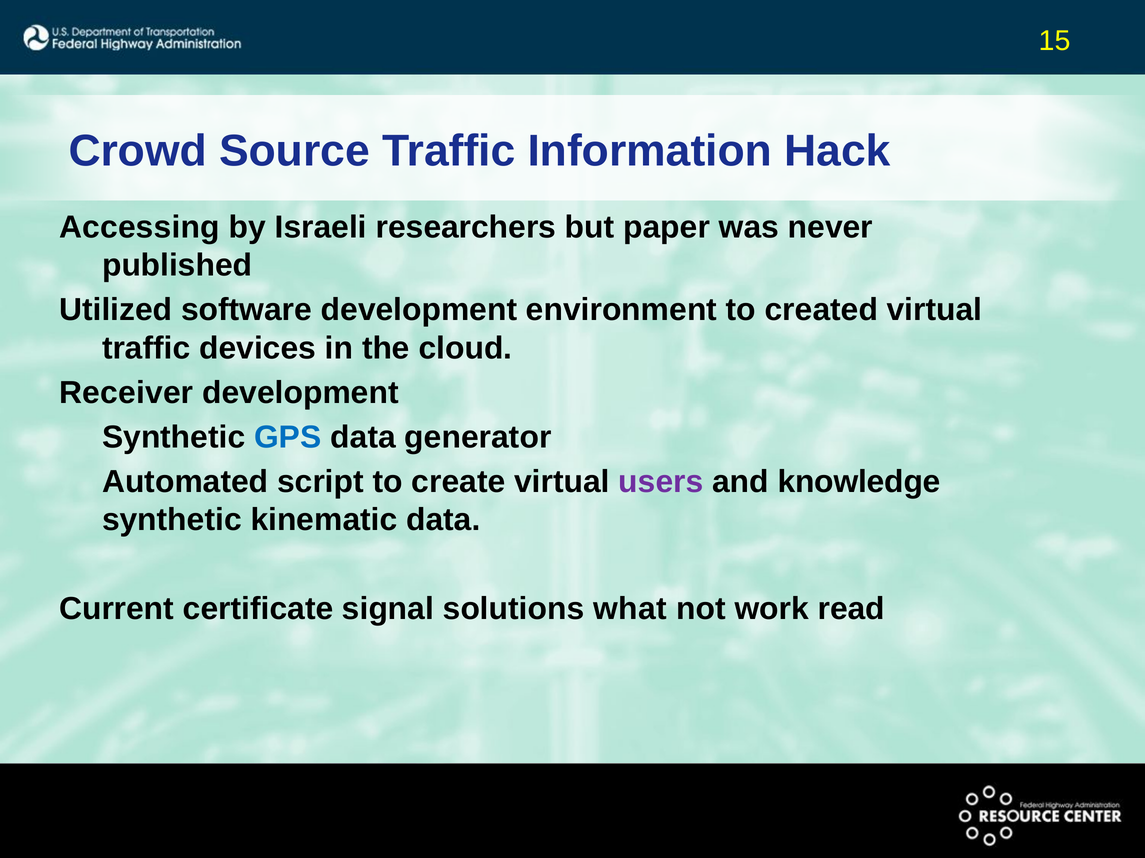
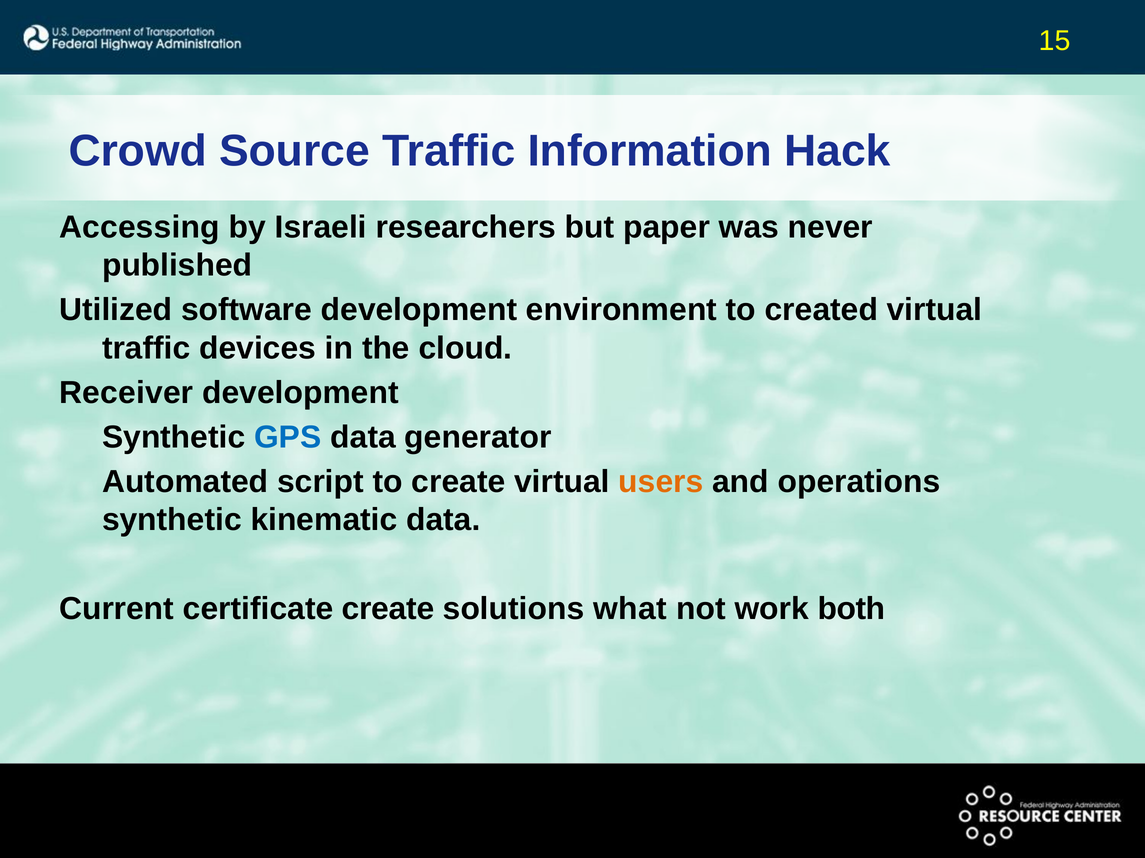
users colour: purple -> orange (661, 482)
knowledge: knowledge -> operations (859, 482)
certificate signal: signal -> create (388, 609)
read: read -> both (851, 609)
